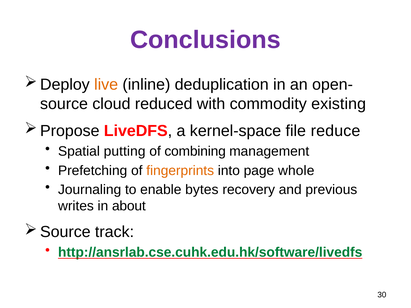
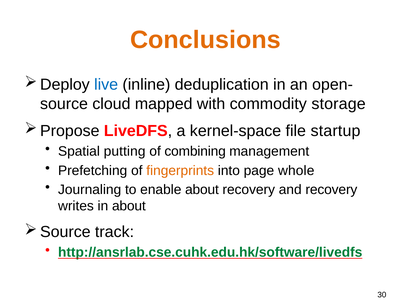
Conclusions colour: purple -> orange (205, 40)
live colour: orange -> blue (106, 85)
reduced: reduced -> mapped (164, 104)
existing: existing -> storage (339, 104)
reduce: reduce -> startup (336, 131)
enable bytes: bytes -> about (202, 190)
and previous: previous -> recovery (331, 190)
